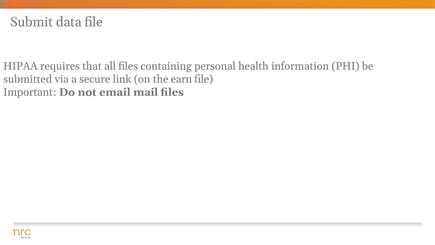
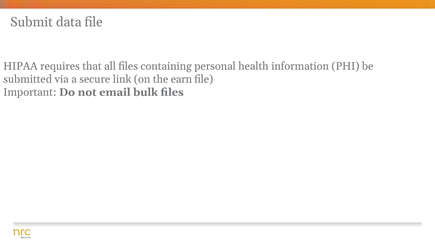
mail: mail -> bulk (146, 92)
